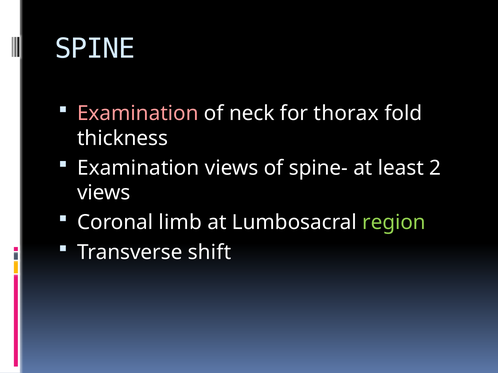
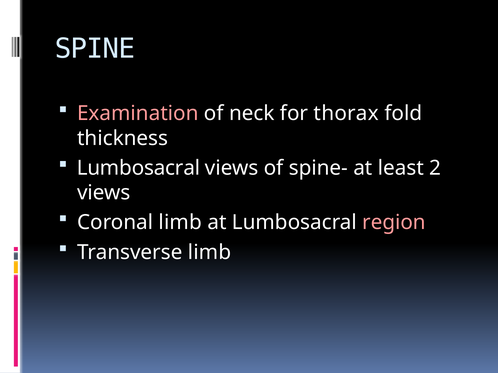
Examination: Examination -> Lumbosacral (138, 168)
region colour: light green -> pink (394, 223)
Transverse shift: shift -> limb (210, 253)
